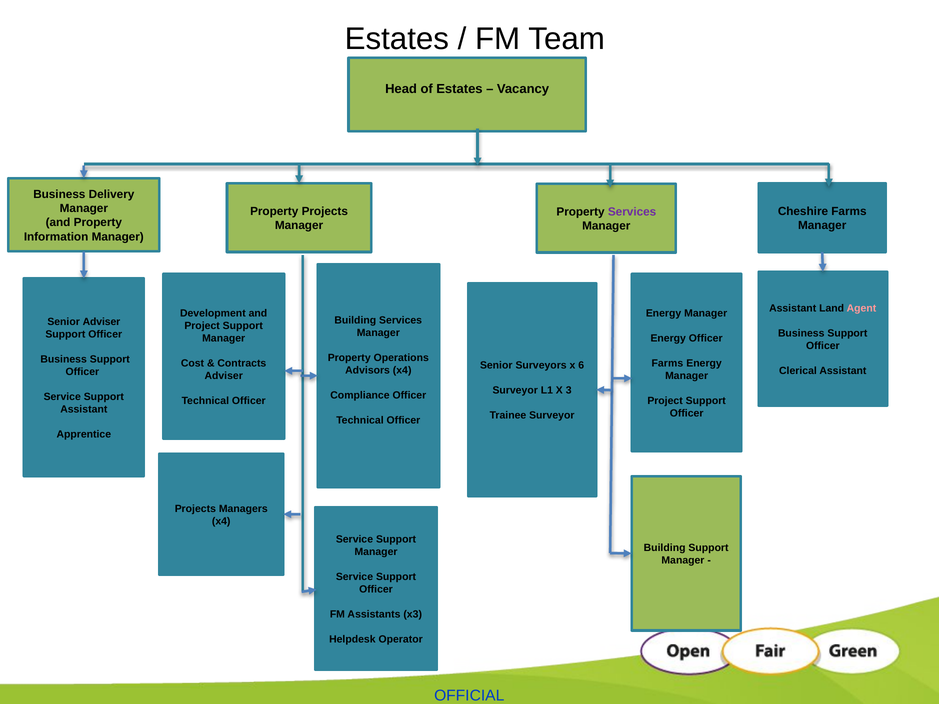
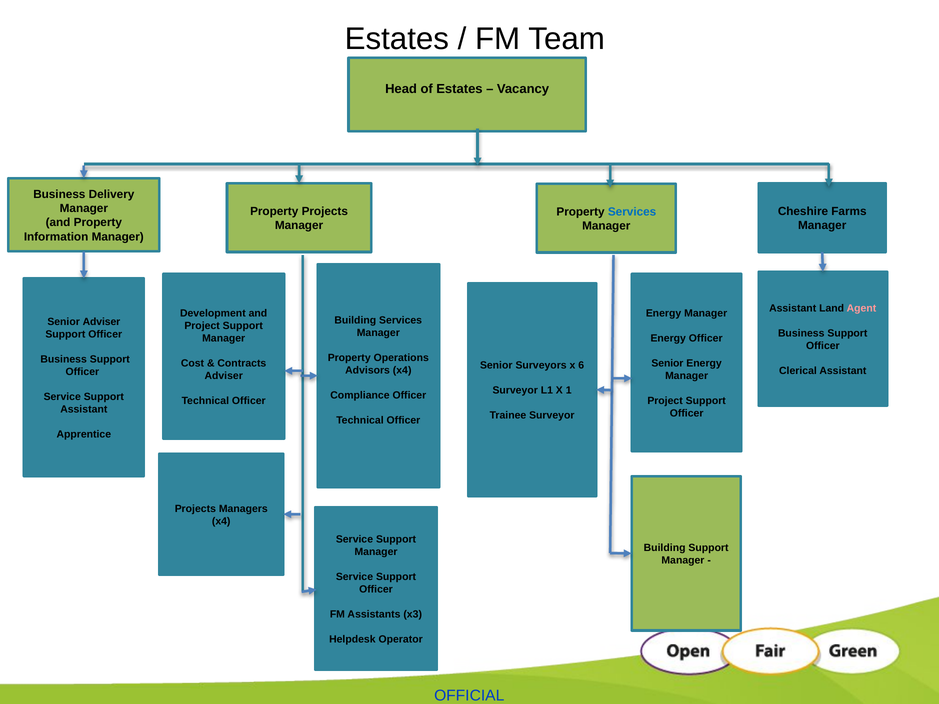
Services colour: purple -> blue (632, 212)
Farms: Farms -> Senior (667, 364)
3: 3 -> 1 (569, 391)
